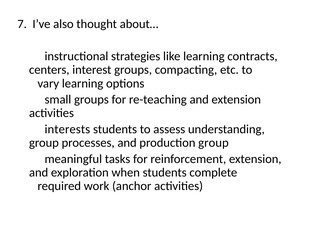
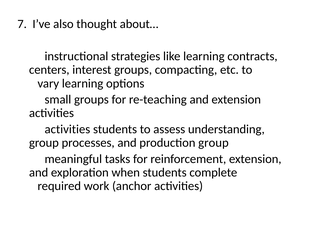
interests: interests -> activities (67, 129)
